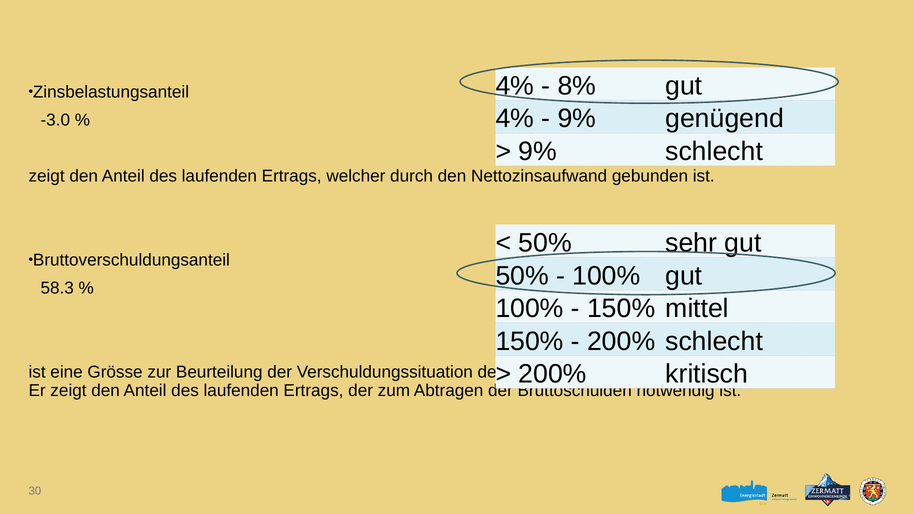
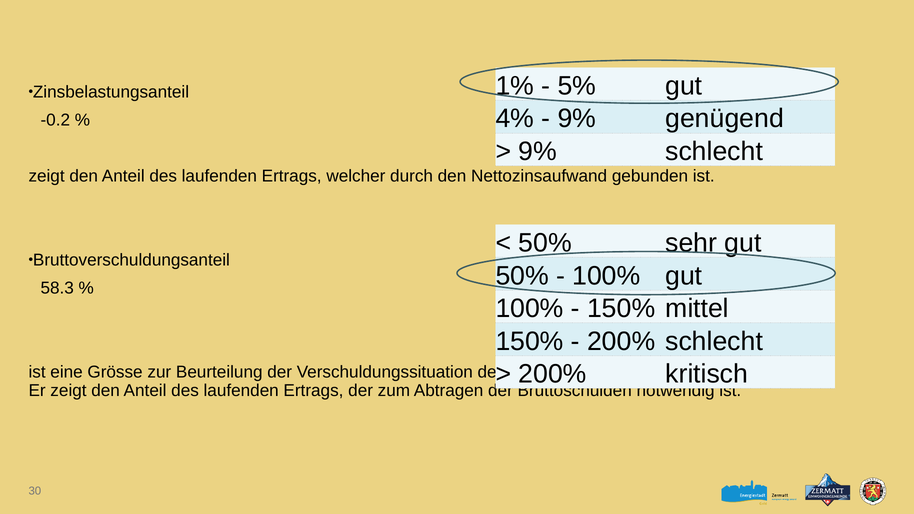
4%: 4% -> 1% (515, 86)
8%: 8% -> 5% (577, 86)
-3.0: -3.0 -> -0.2 (55, 120)
